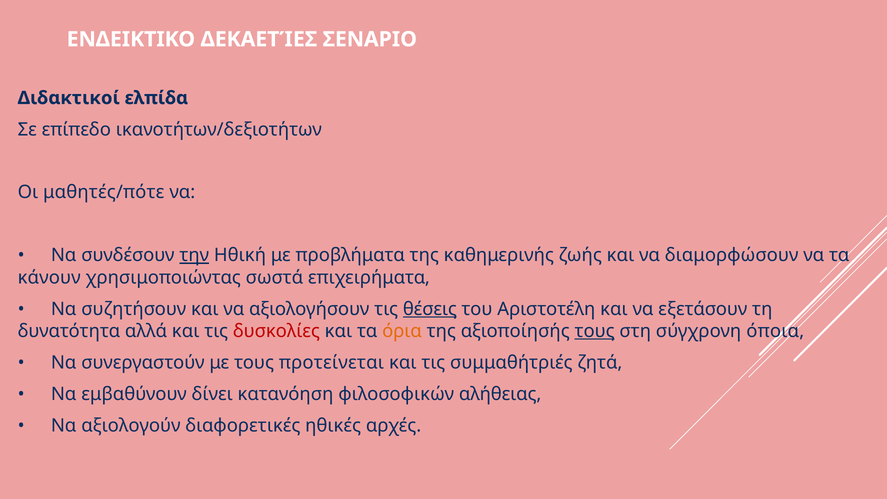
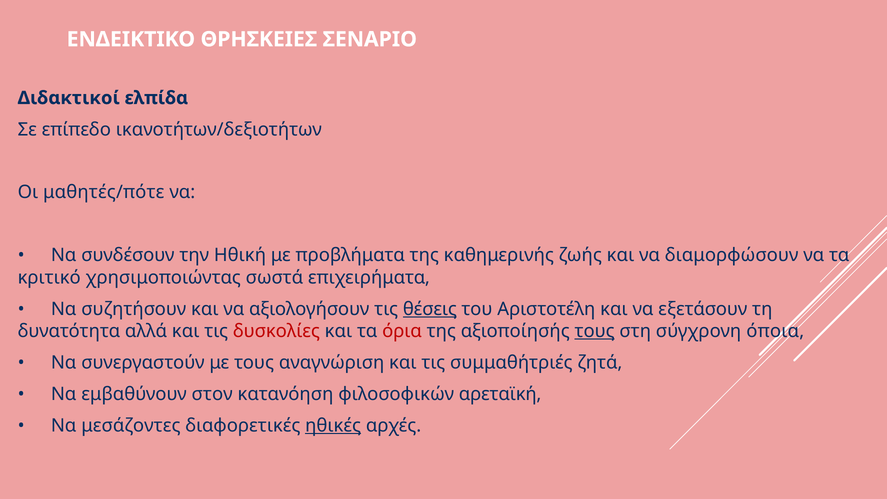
ΔΕΚΑΕΤΊΕΣ: ΔΕΚΑΕΤΊΕΣ -> ΘΡΗΣΚΕΙΕΣ (259, 39)
την underline: present -> none (194, 255)
κάνουν: κάνουν -> κριτικό (49, 277)
όρια colour: orange -> red (402, 331)
προτείνεται: προτείνεται -> αναγνώριση (332, 363)
δίνει: δίνει -> στον (212, 394)
αλήθειας: αλήθειας -> αρεταϊκή (500, 394)
αξιολογούν: αξιολογούν -> μεσάζοντες (131, 426)
ηθικές underline: none -> present (333, 426)
